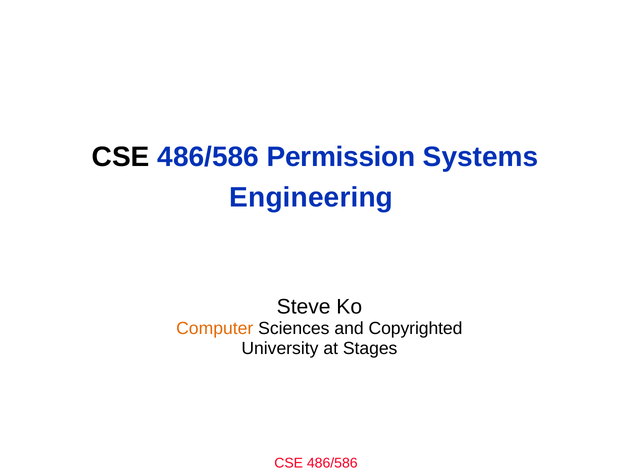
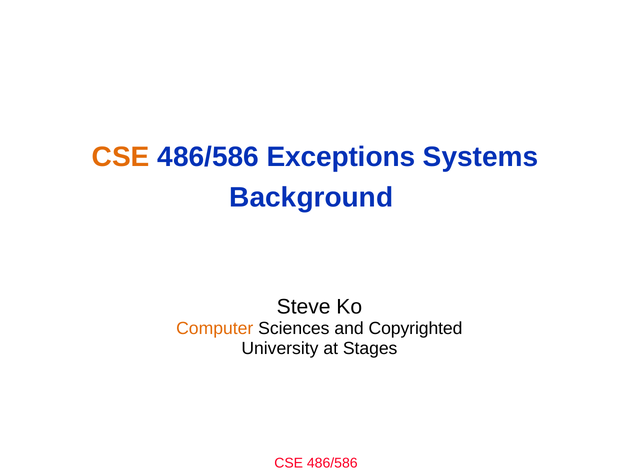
CSE colour: black -> orange (121, 157)
Permission: Permission -> Exceptions (341, 157)
Engineering: Engineering -> Background (311, 198)
